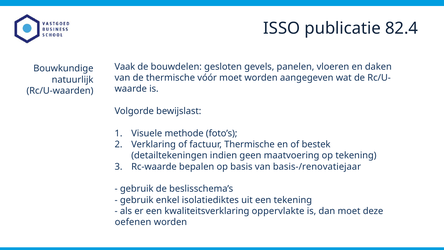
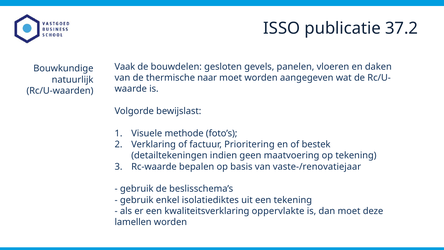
82.4: 82.4 -> 37.2 (402, 28)
vóór: vóór -> naar (207, 78)
factuur Thermische: Thermische -> Prioritering (249, 144)
basis-/renovatiejaar: basis-/renovatiejaar -> vaste-/renovatiejaar (317, 166)
oefenen: oefenen -> lamellen (133, 222)
